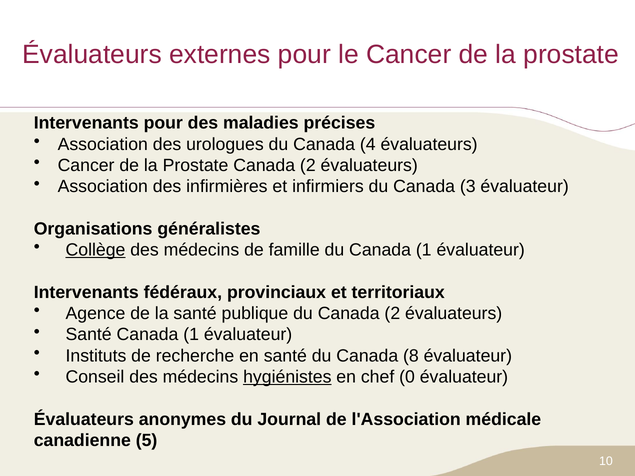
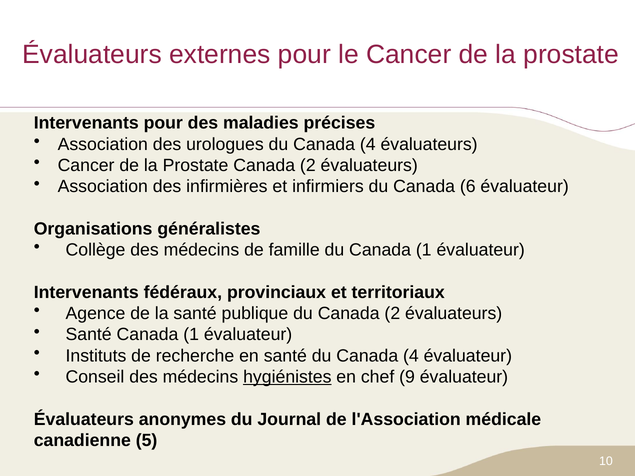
3: 3 -> 6 (468, 187)
Collège underline: present -> none (95, 250)
santé du Canada 8: 8 -> 4 (411, 356)
0: 0 -> 9 (407, 377)
